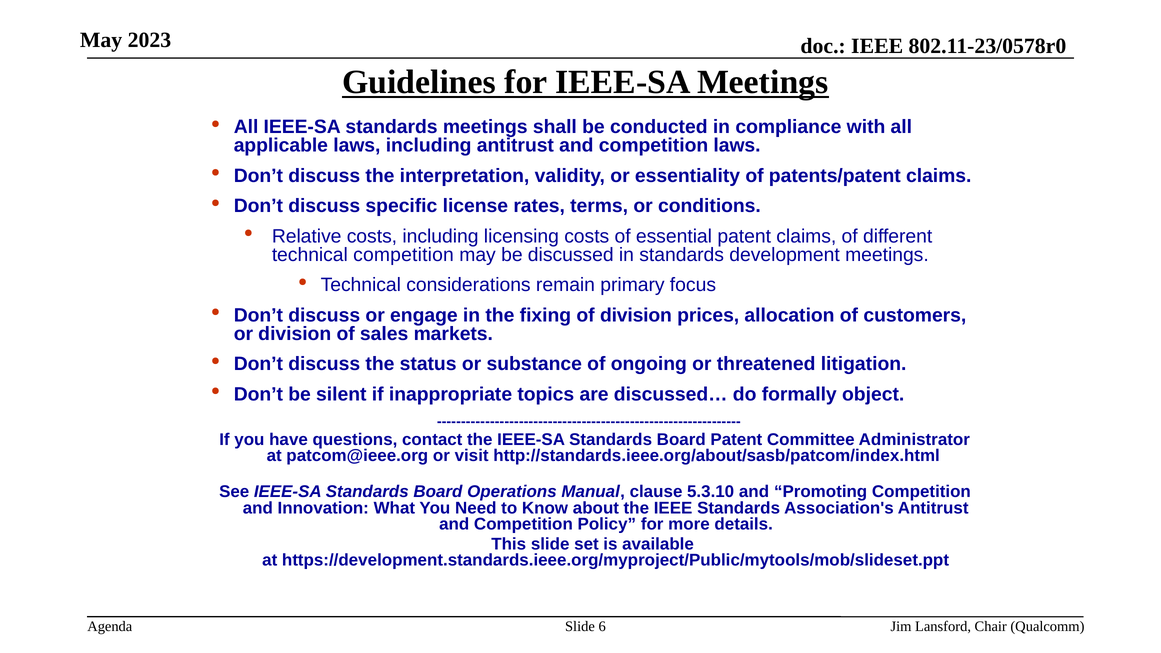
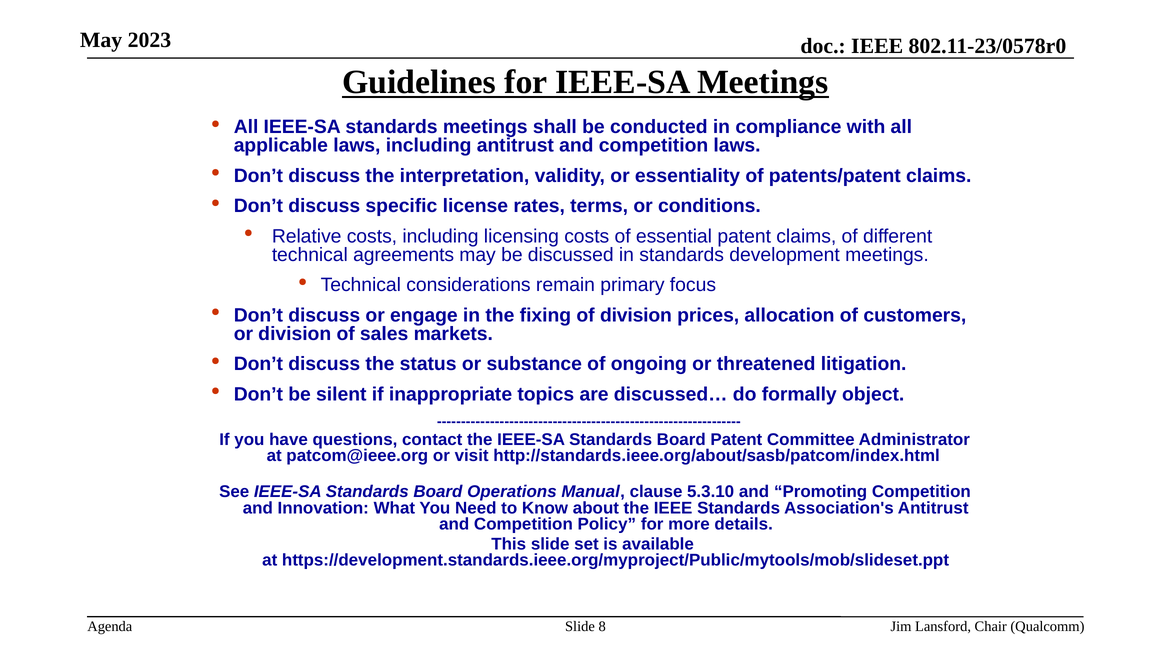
technical competition: competition -> agreements (404, 255)
6: 6 -> 8 (602, 626)
